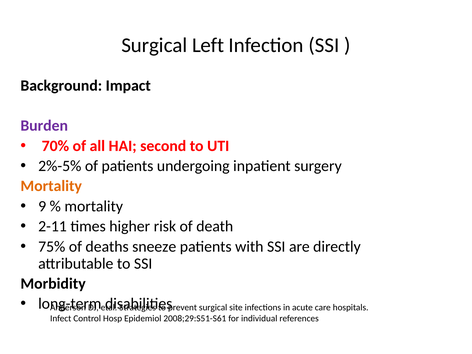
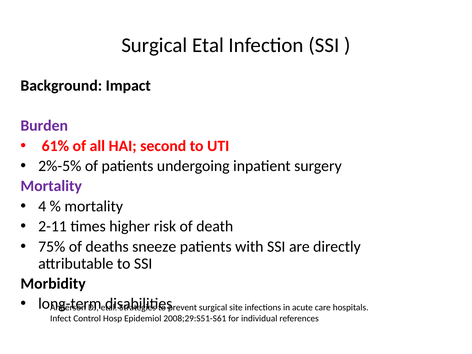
Surgical Left: Left -> Etal (208, 45)
70%: 70% -> 61% (55, 146)
Mortality colour: orange -> purple (51, 186)
9: 9 -> 4 (42, 206)
